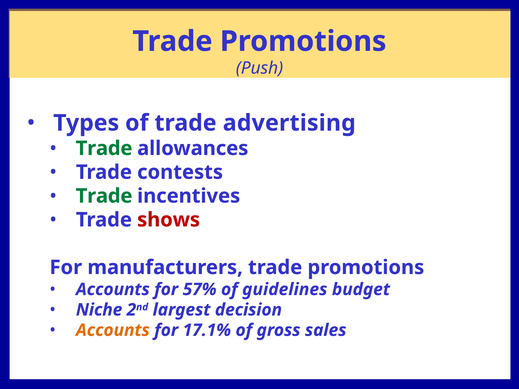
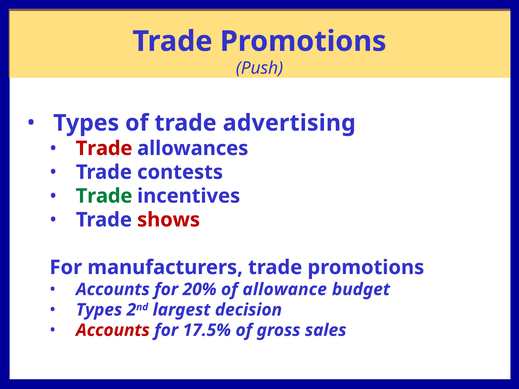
Trade colour: green -> red (104, 148)
57%: 57% -> 20% (200, 290)
guidelines: guidelines -> allowance (285, 290)
Niche: Niche -> Types (99, 310)
Accounts colour: orange -> red (113, 330)
17.1%: 17.1% -> 17.5% (207, 330)
